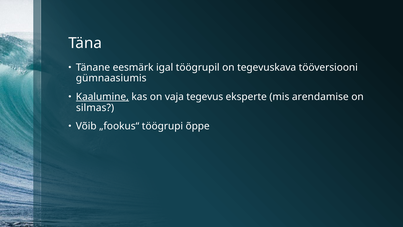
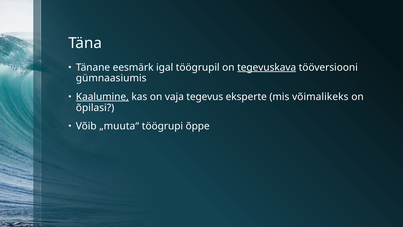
tegevuskava underline: none -> present (267, 67)
arendamise: arendamise -> võimalikeks (320, 97)
silmas: silmas -> õpilasi (95, 108)
„fookus“: „fookus“ -> „muuta“ (119, 126)
